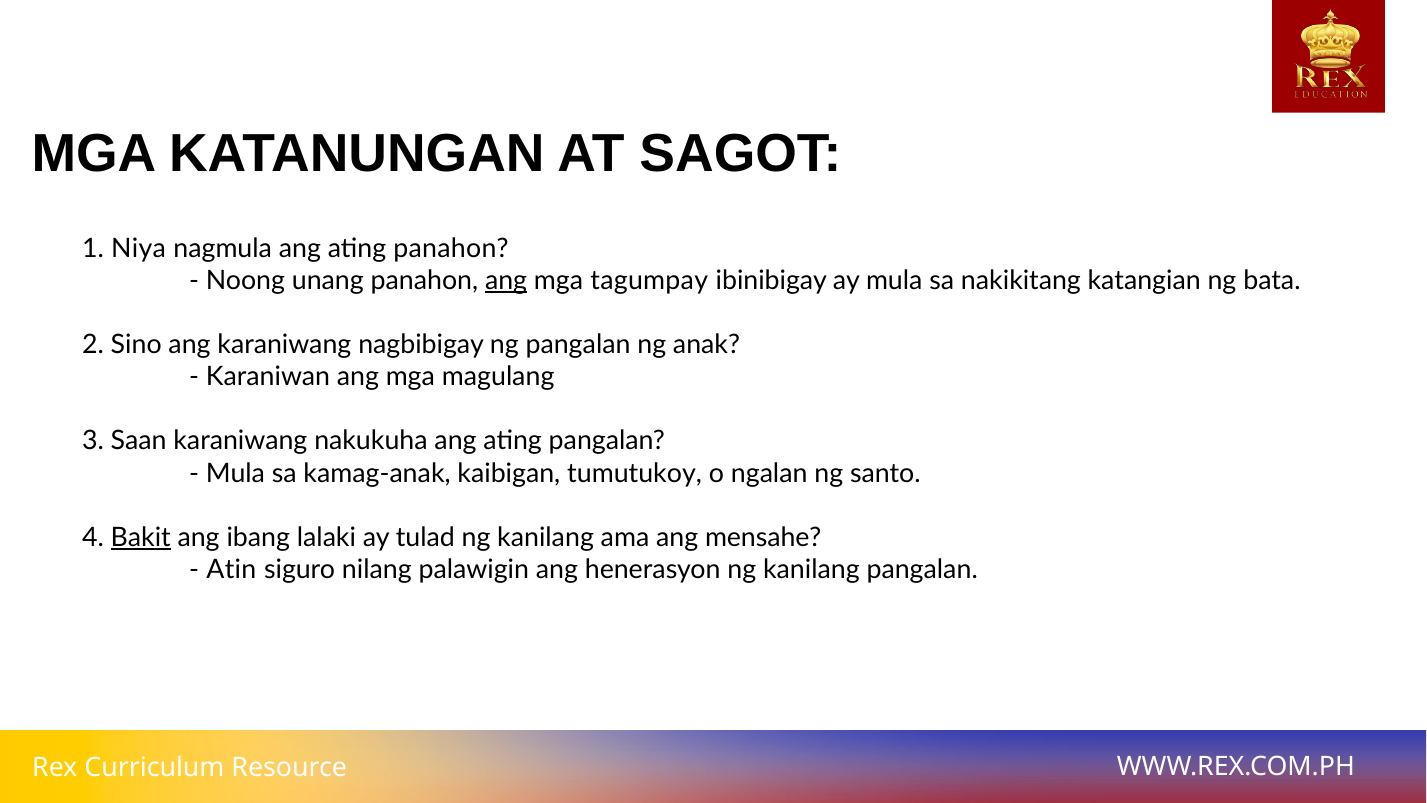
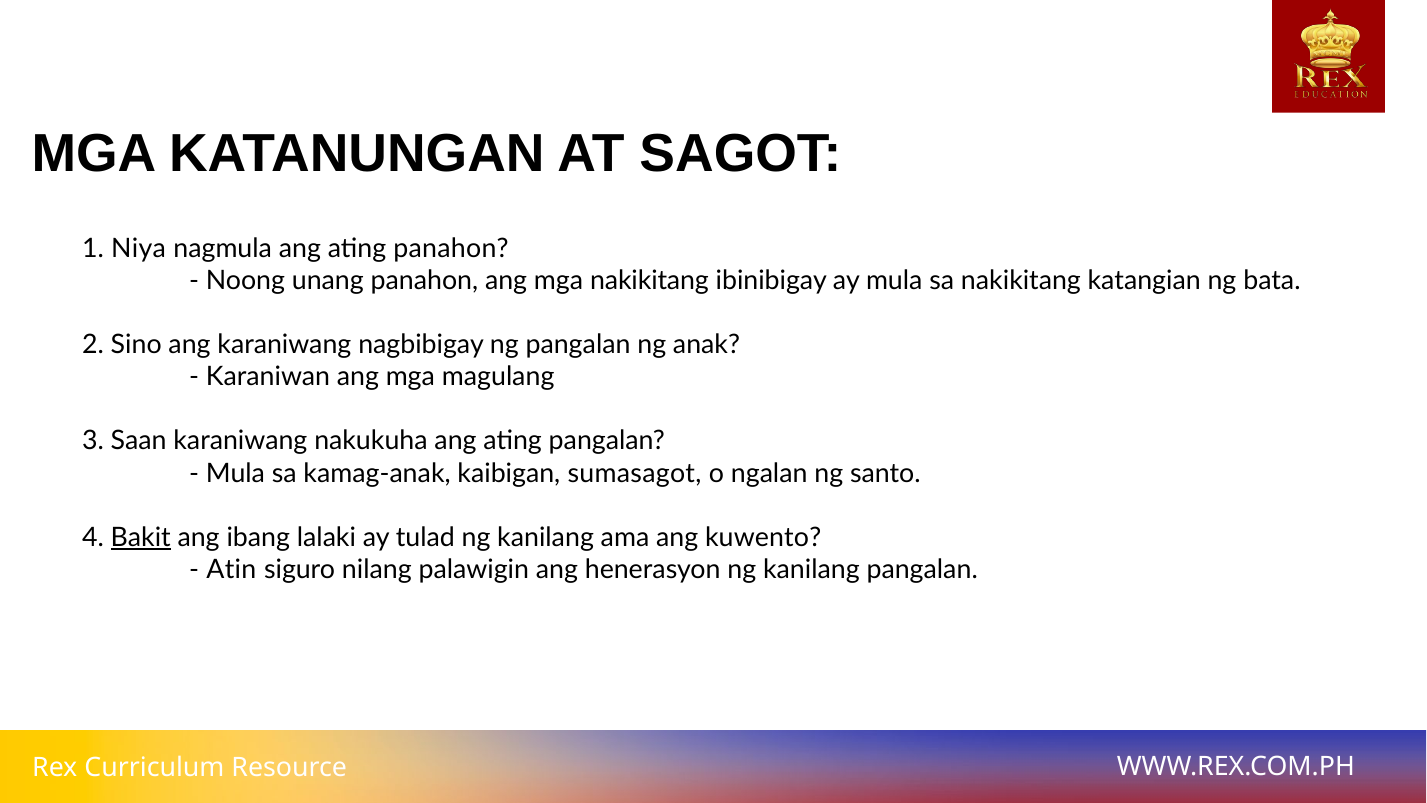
ang underline: present -> none (506, 280)
mga tagumpay: tagumpay -> nakikitang (649, 280)
tumutukoy: tumutukoy -> sumasagot (634, 473)
mensahe: mensahe -> kuwento (763, 537)
